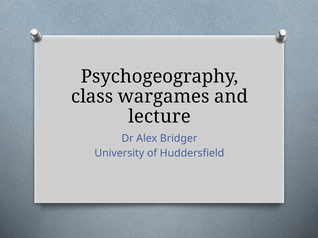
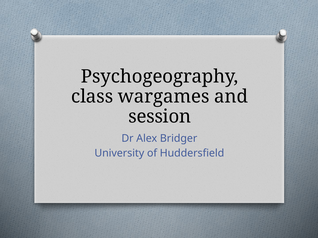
lecture: lecture -> session (160, 117)
